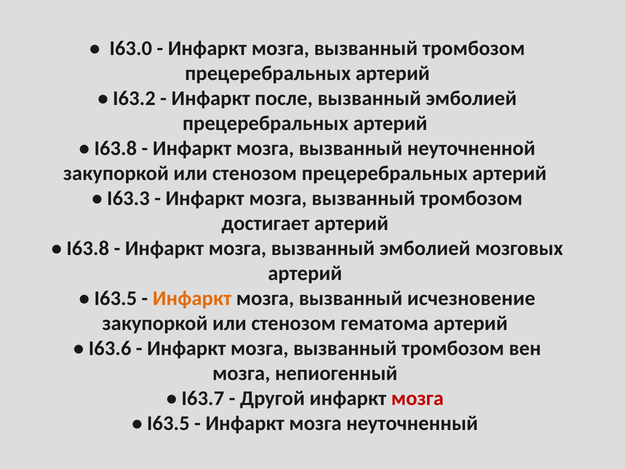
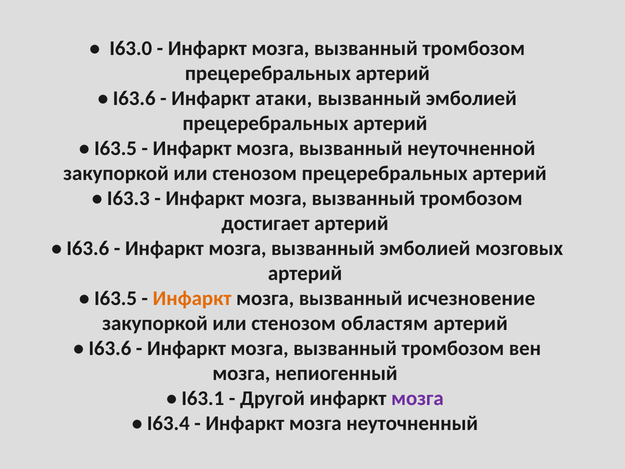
I63.2: I63.2 -> I63.6 (134, 98)
после: после -> атаки (284, 98)
I63.8: I63.8 -> I63.5 (116, 148)
I63.8: I63.8 -> I63.6 (88, 248)
гематома: гематома -> областям (385, 323)
I63.7: I63.7 -> I63.1 (203, 398)
мозга colour: red -> purple (417, 398)
I63.5: I63.5 -> I63.4 (168, 423)
